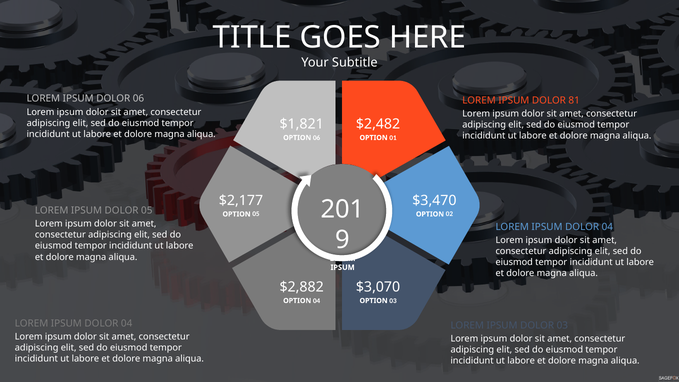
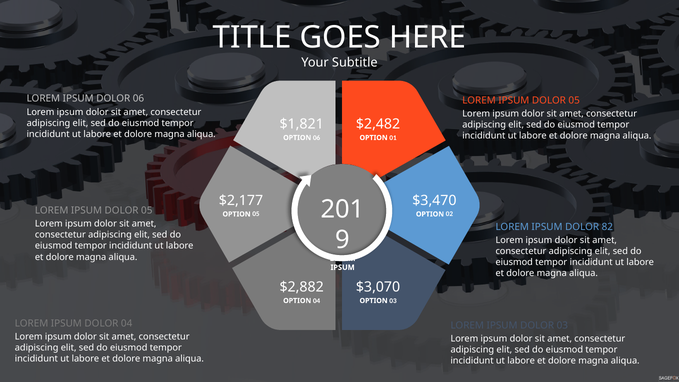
81: 81 -> 05 (574, 100)
04: 04 -> 82 (607, 227)
